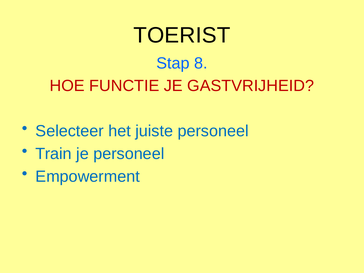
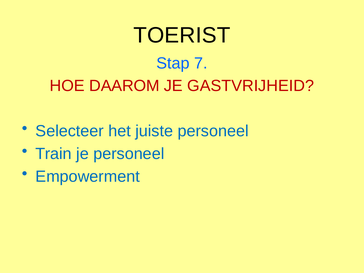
8: 8 -> 7 (201, 63)
FUNCTIE: FUNCTIE -> DAAROM (124, 86)
